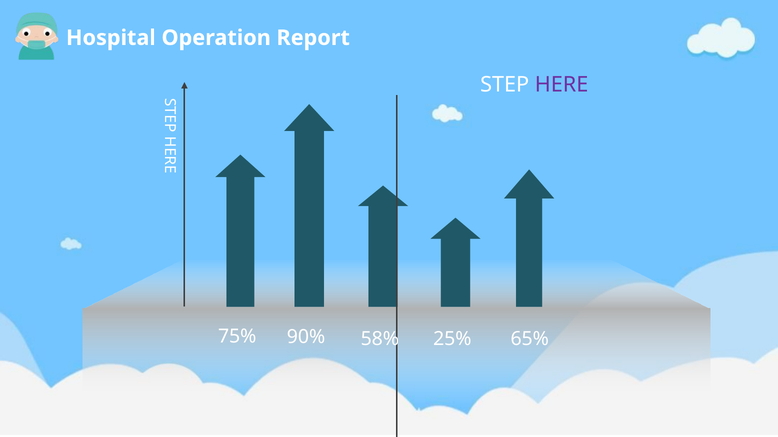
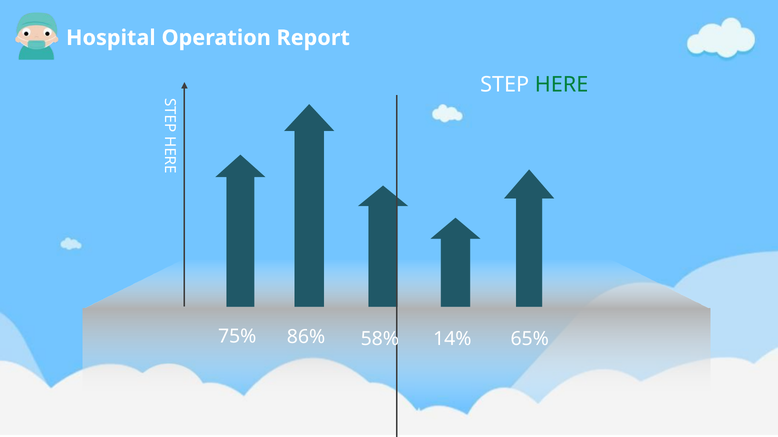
HERE colour: purple -> green (562, 85)
90%: 90% -> 86% (306, 337)
25%: 25% -> 14% (452, 340)
